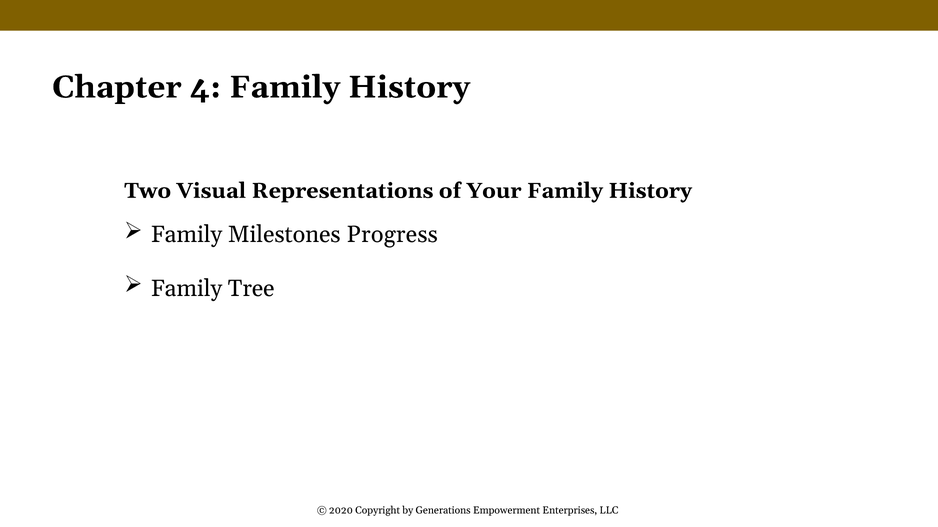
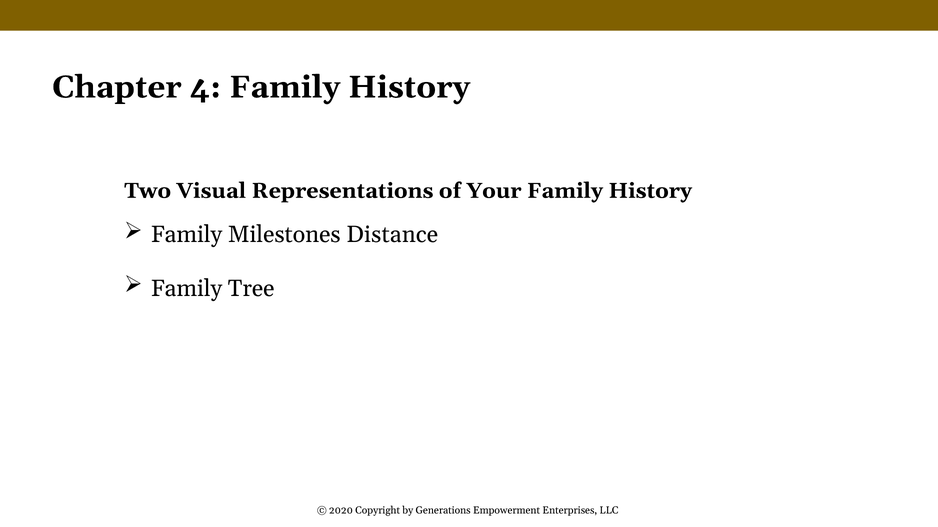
Progress: Progress -> Distance (392, 235)
